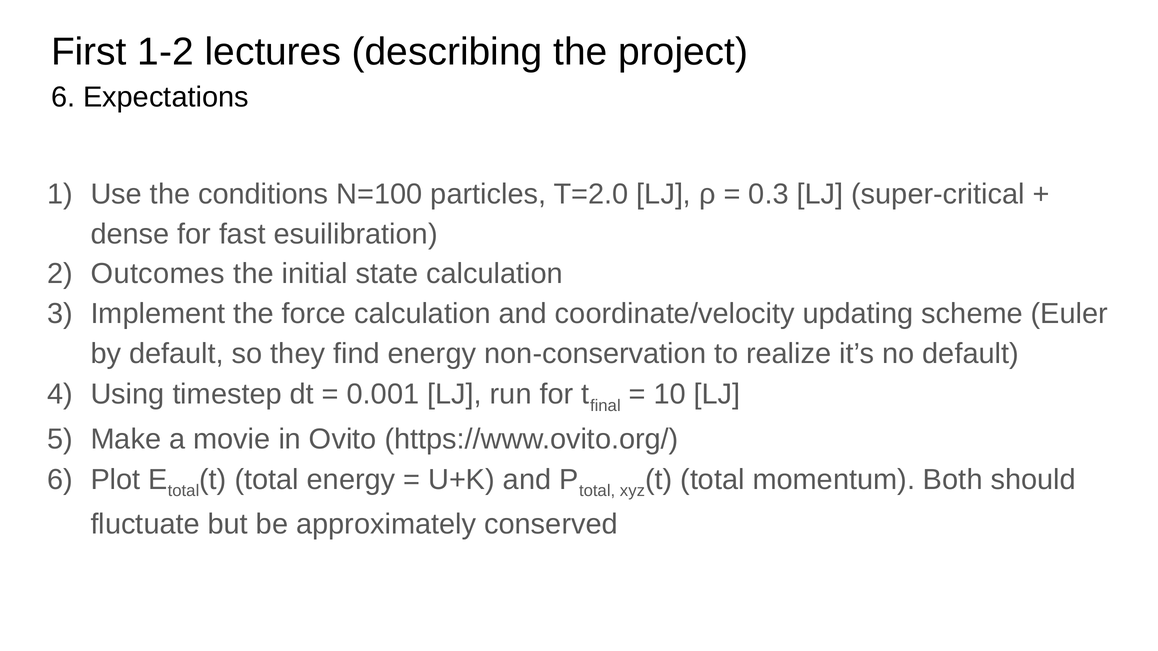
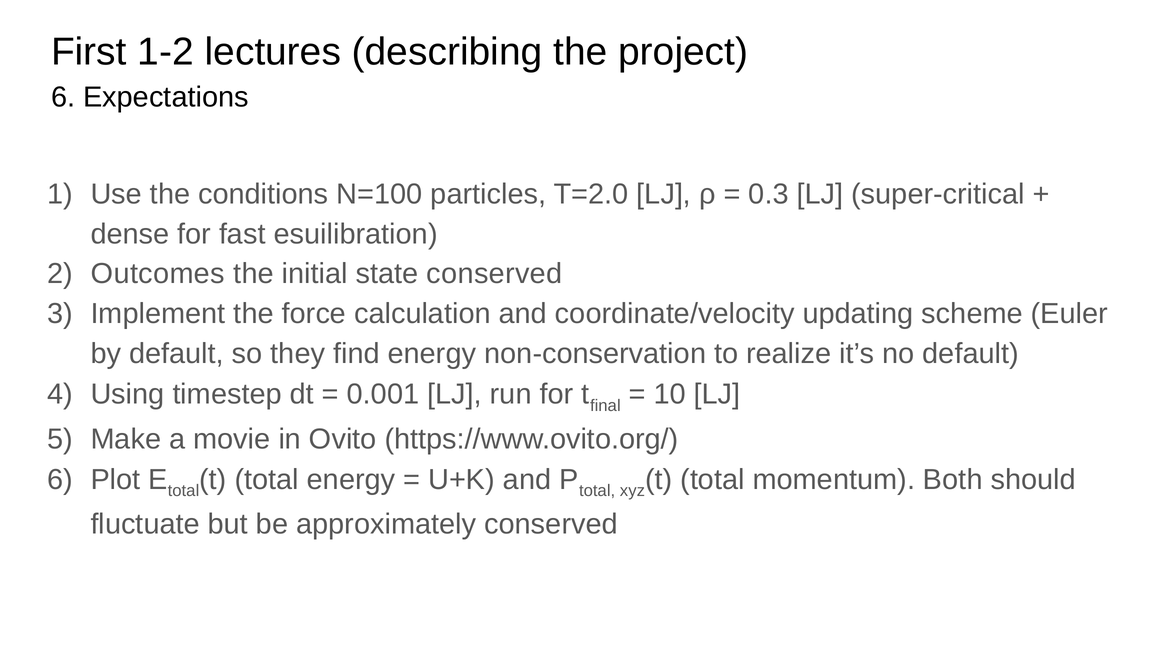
state calculation: calculation -> conserved (494, 274)
